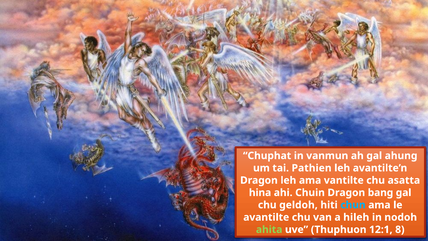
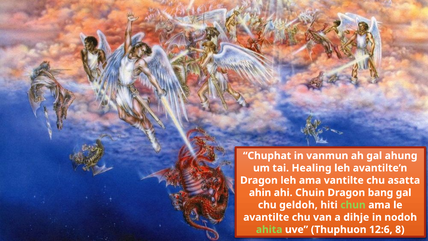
Pathien: Pathien -> Healing (312, 168)
hina: hina -> ahin (260, 192)
chun colour: light blue -> light green (353, 205)
hileh: hileh -> dihje (356, 217)
12:1: 12:1 -> 12:6 (381, 229)
